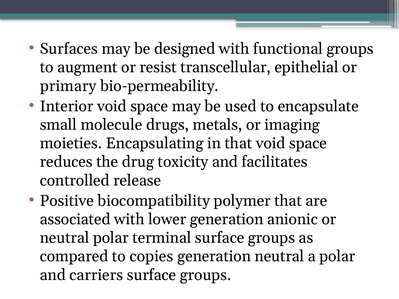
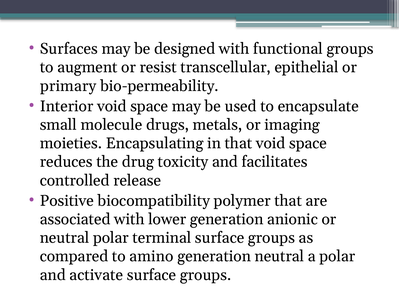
copies: copies -> amino (151, 257)
carriers: carriers -> activate (96, 275)
